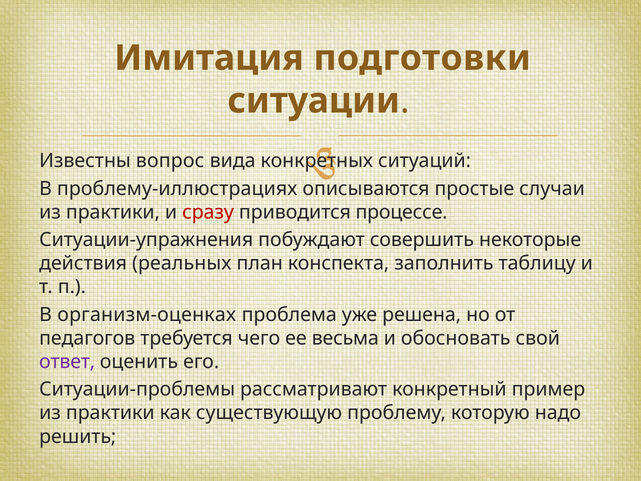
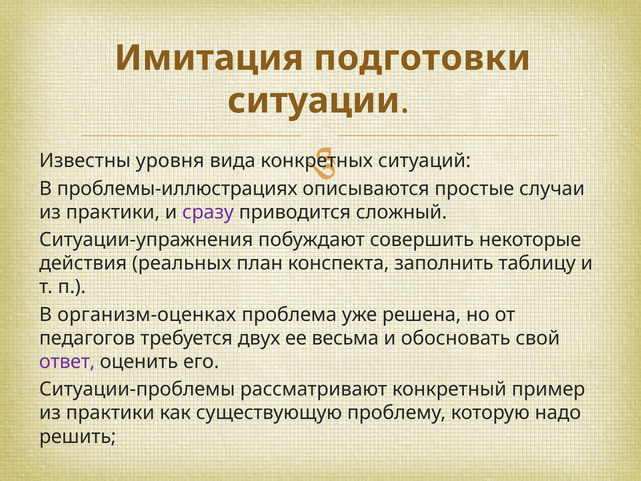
вопрос: вопрос -> уровня (170, 161)
проблему-иллюстрациях: проблему-иллюстрациях -> проблемы-иллюстрациях (177, 189)
сразу colour: red -> purple (208, 212)
процессе: процессе -> сложный (401, 212)
чего: чего -> двух (259, 338)
